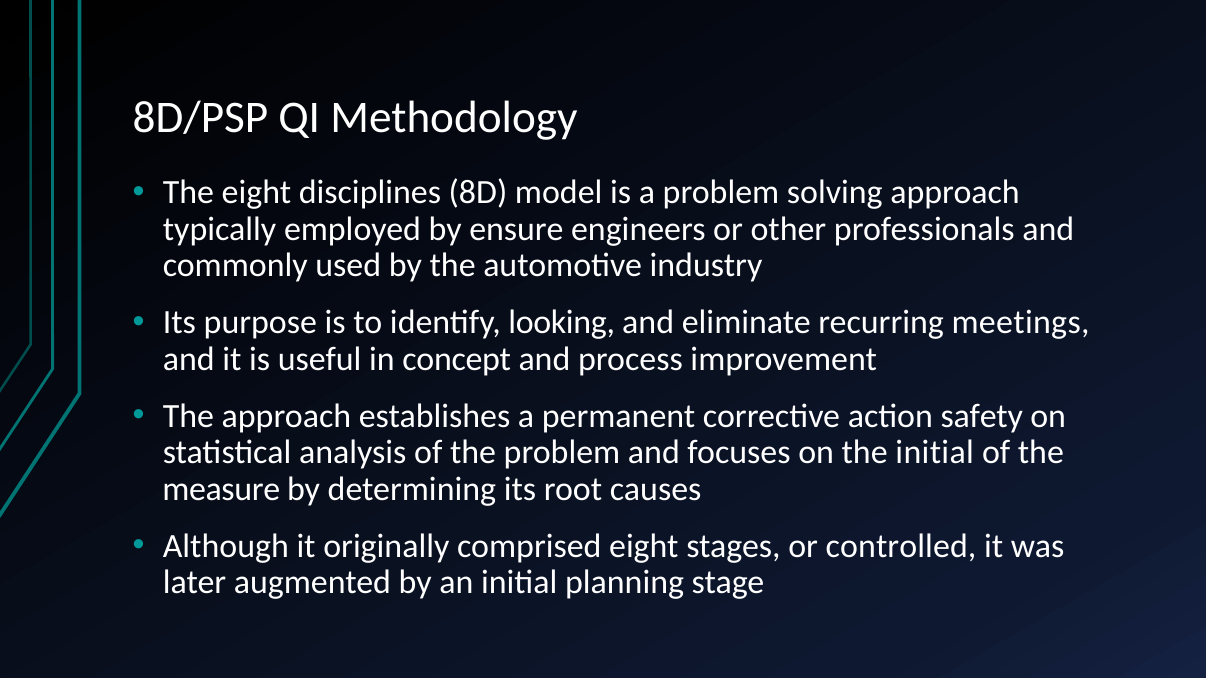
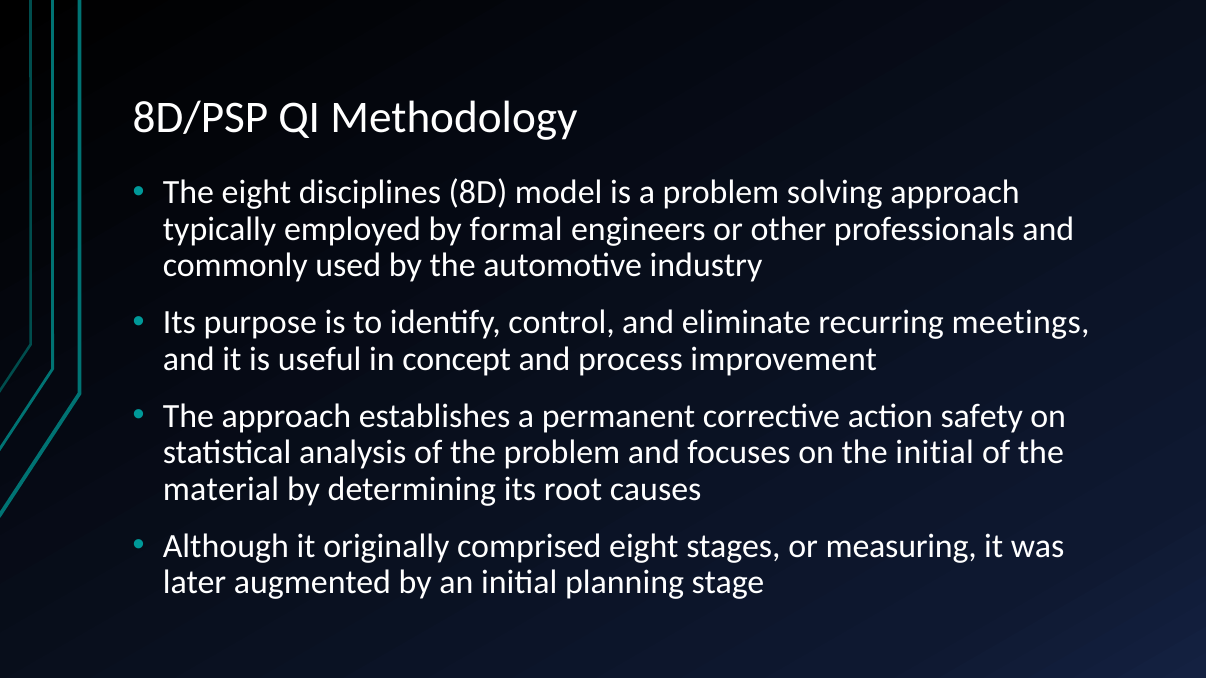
ensure: ensure -> formal (516, 229)
looking: looking -> control (562, 323)
measure: measure -> material (221, 490)
controlled: controlled -> measuring (901, 546)
